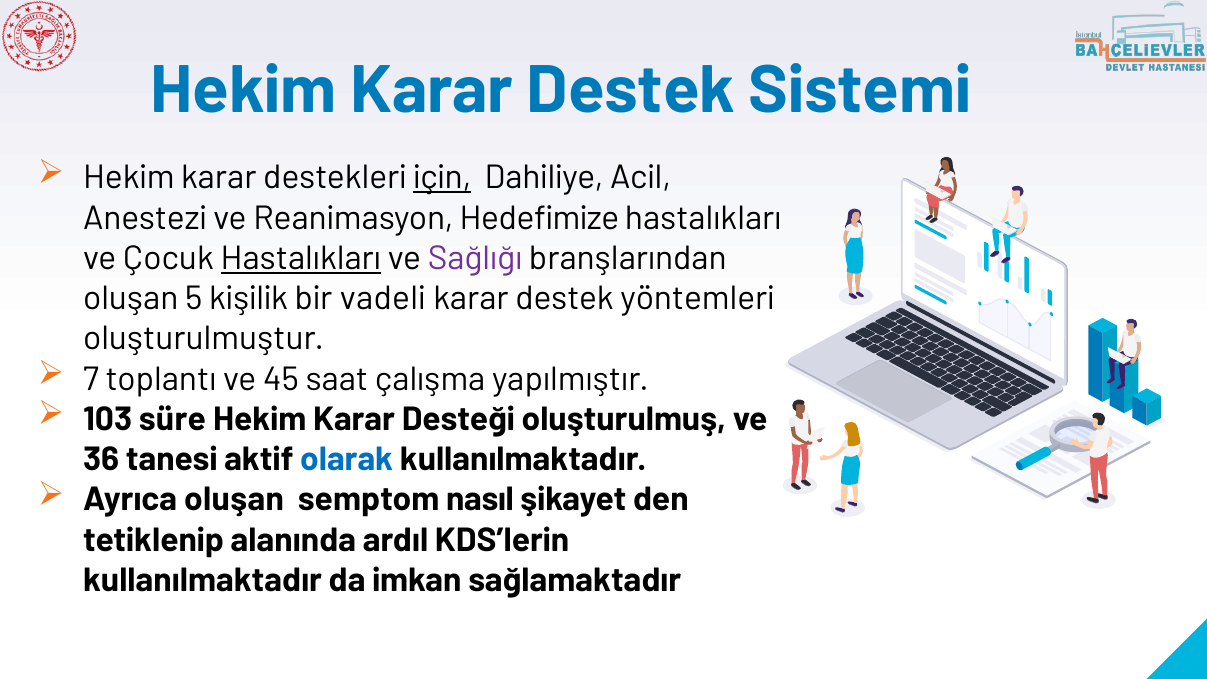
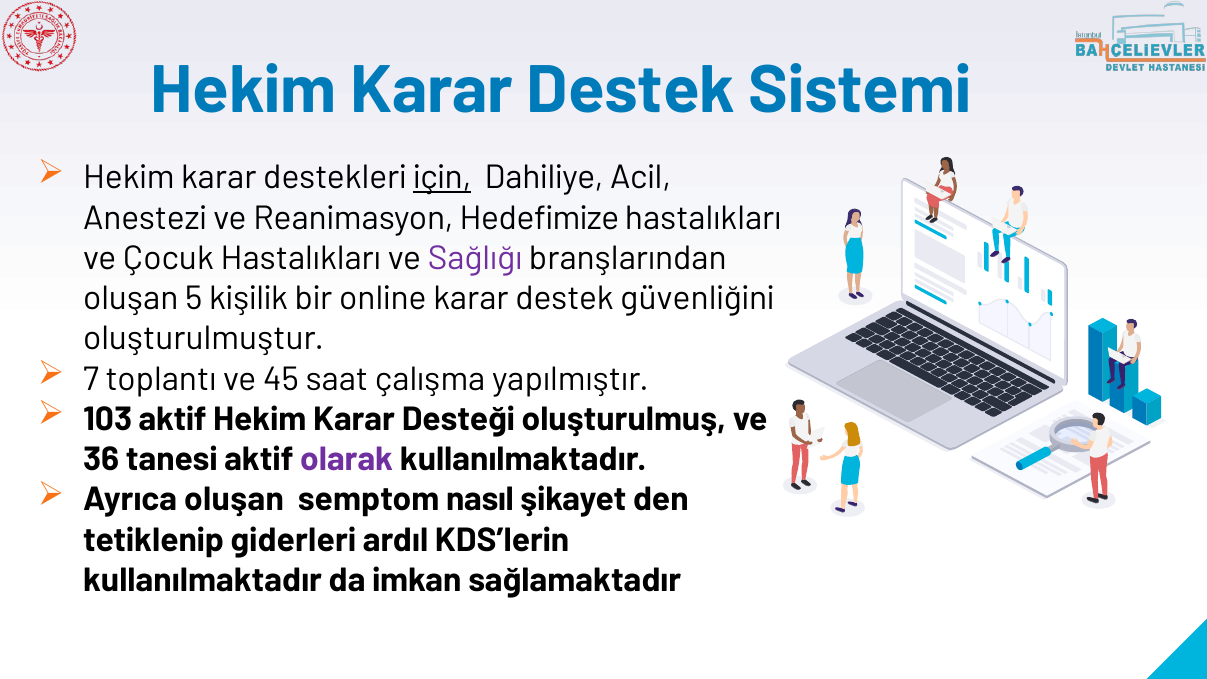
Hastalıkları underline: present -> none (301, 258)
vadeli: vadeli -> online (383, 298)
yöntemleri: yöntemleri -> güvenliğini (697, 298)
103 süre: süre -> aktif (173, 419)
olarak colour: blue -> purple (347, 459)
alanında: alanında -> giderleri (293, 540)
